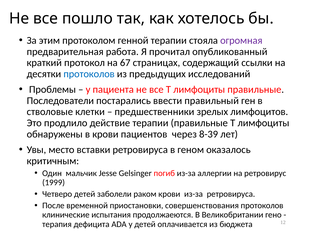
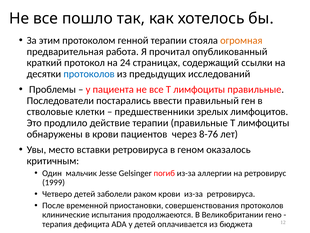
огромная colour: purple -> orange (241, 40)
67: 67 -> 24 (125, 63)
8-39: 8-39 -> 8-76 (209, 134)
